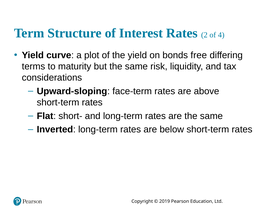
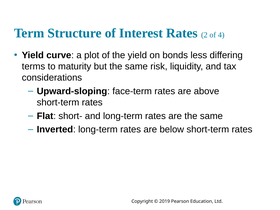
free: free -> less (199, 55)
